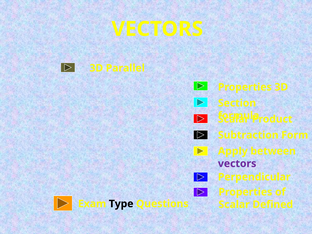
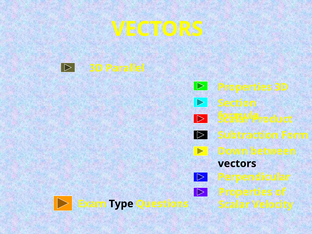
Apply: Apply -> Down (233, 151)
vectors colour: purple -> black (237, 164)
Defined: Defined -> Velocity (273, 204)
